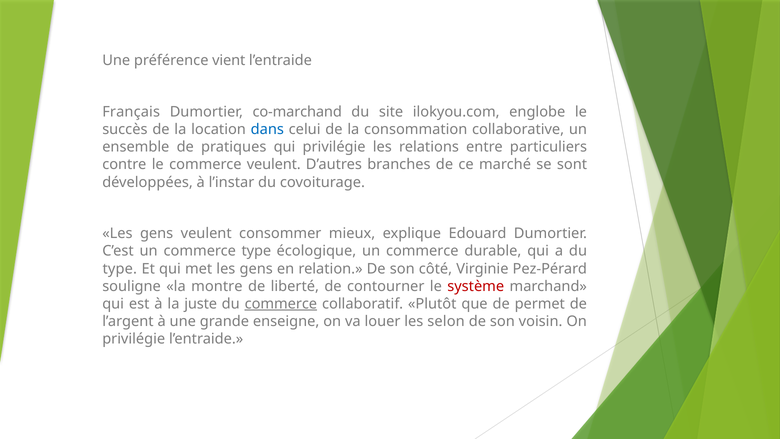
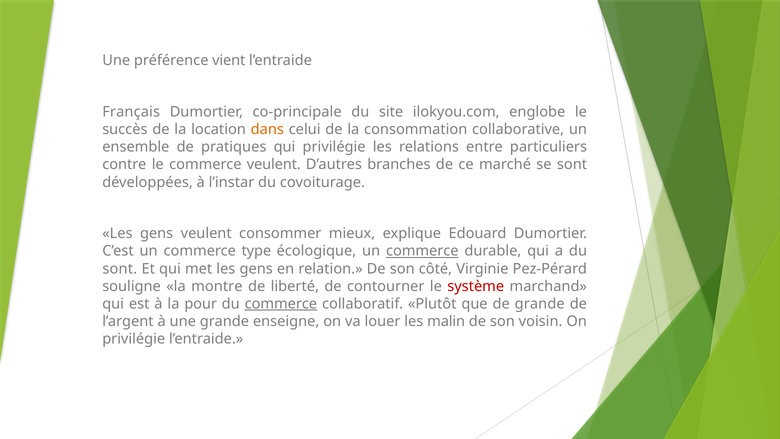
co-marchand: co-marchand -> co-principale (297, 112)
dans colour: blue -> orange (267, 129)
commerce underline: none -> present (422, 251)
type: type -> sont (120, 269)
juste: juste -> pour (201, 304)
de permet: permet -> grande (540, 304)
selon: selon -> malin (446, 321)
